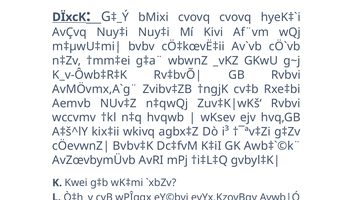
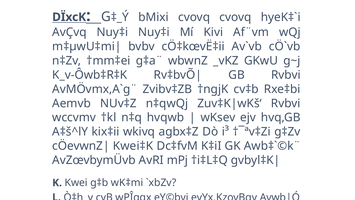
Bvbv‡K: Bvbv‡K -> Kwei‡K (133, 146)
